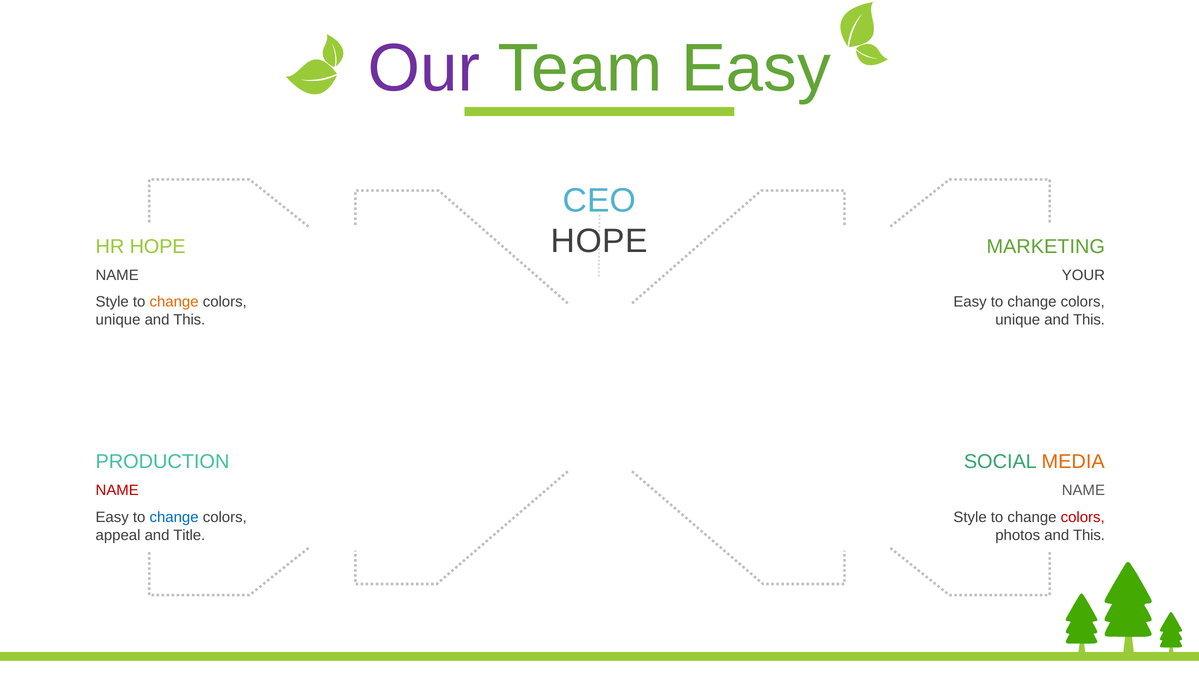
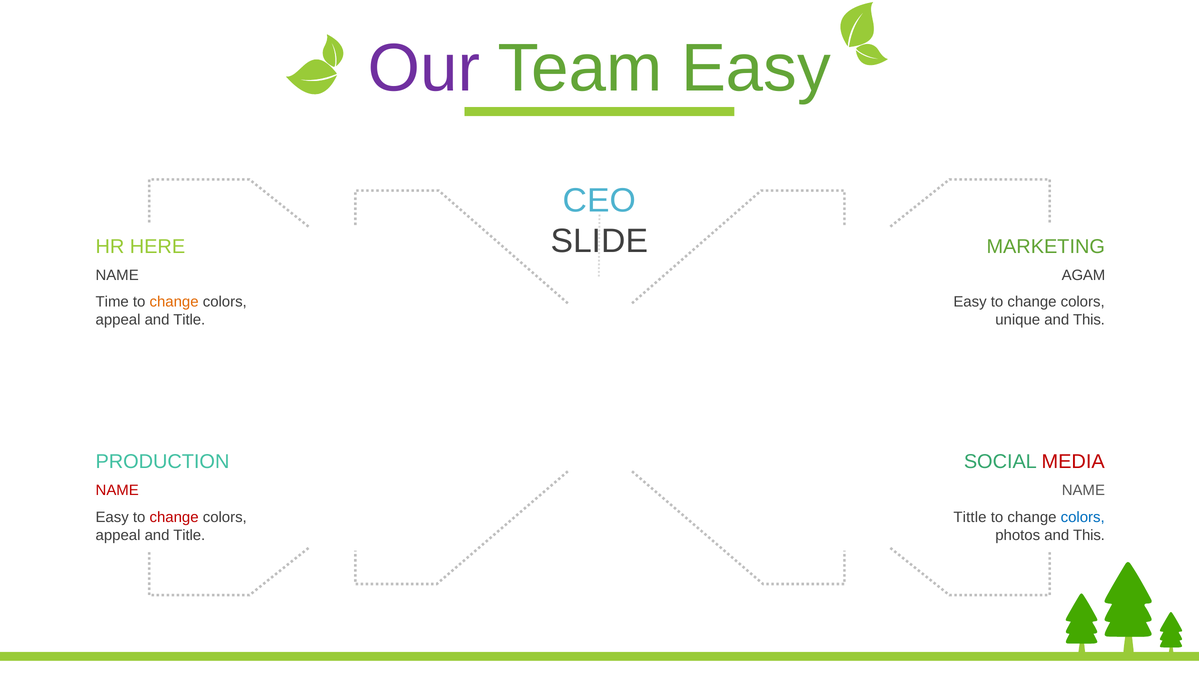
HOPE: HOPE -> SLIDE (599, 241)
HR HOPE: HOPE -> HERE (158, 247)
YOUR: YOUR -> AGAM (1083, 275)
Style: Style -> Time (112, 302)
unique: unique -> appeal (118, 320)
This: This -> Title (189, 320)
MEDIA colour: orange -> red (1073, 462)
change colour: blue -> red (174, 517)
Style: Style -> Tittle (970, 517)
colors colour: red -> blue (1083, 517)
